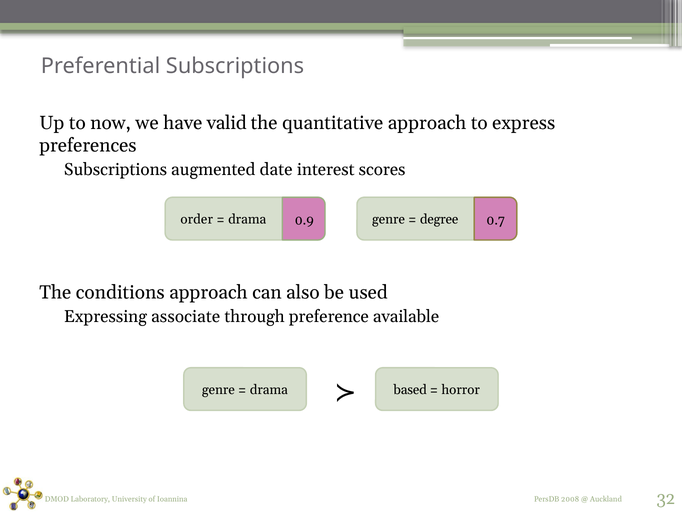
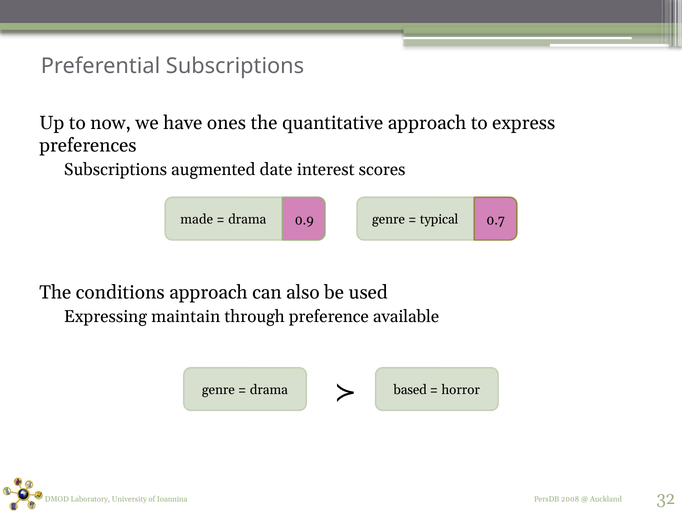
valid: valid -> ones (227, 123)
order: order -> made (197, 219)
degree: degree -> typical (439, 219)
associate: associate -> maintain (186, 316)
